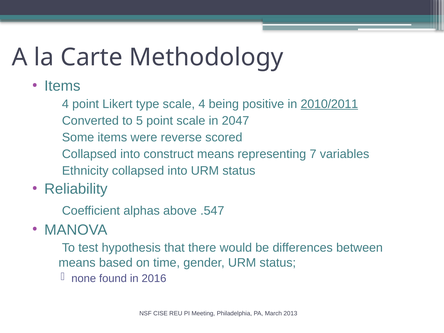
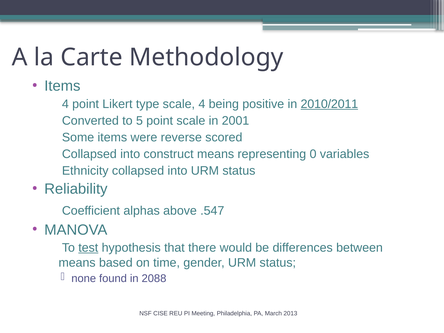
2047: 2047 -> 2001 (236, 121)
7: 7 -> 0 (313, 154)
test underline: none -> present (88, 248)
2016: 2016 -> 2088 (154, 278)
